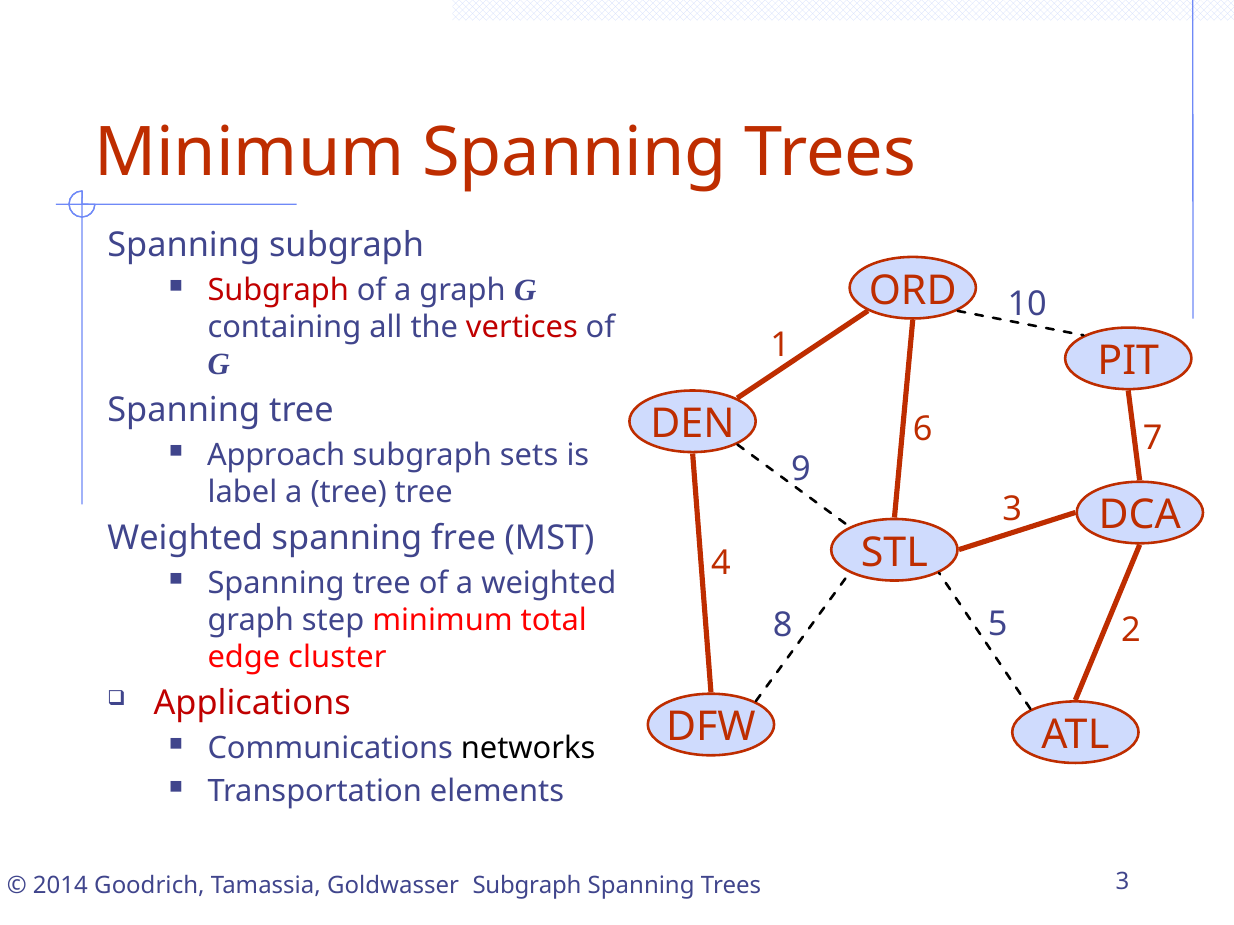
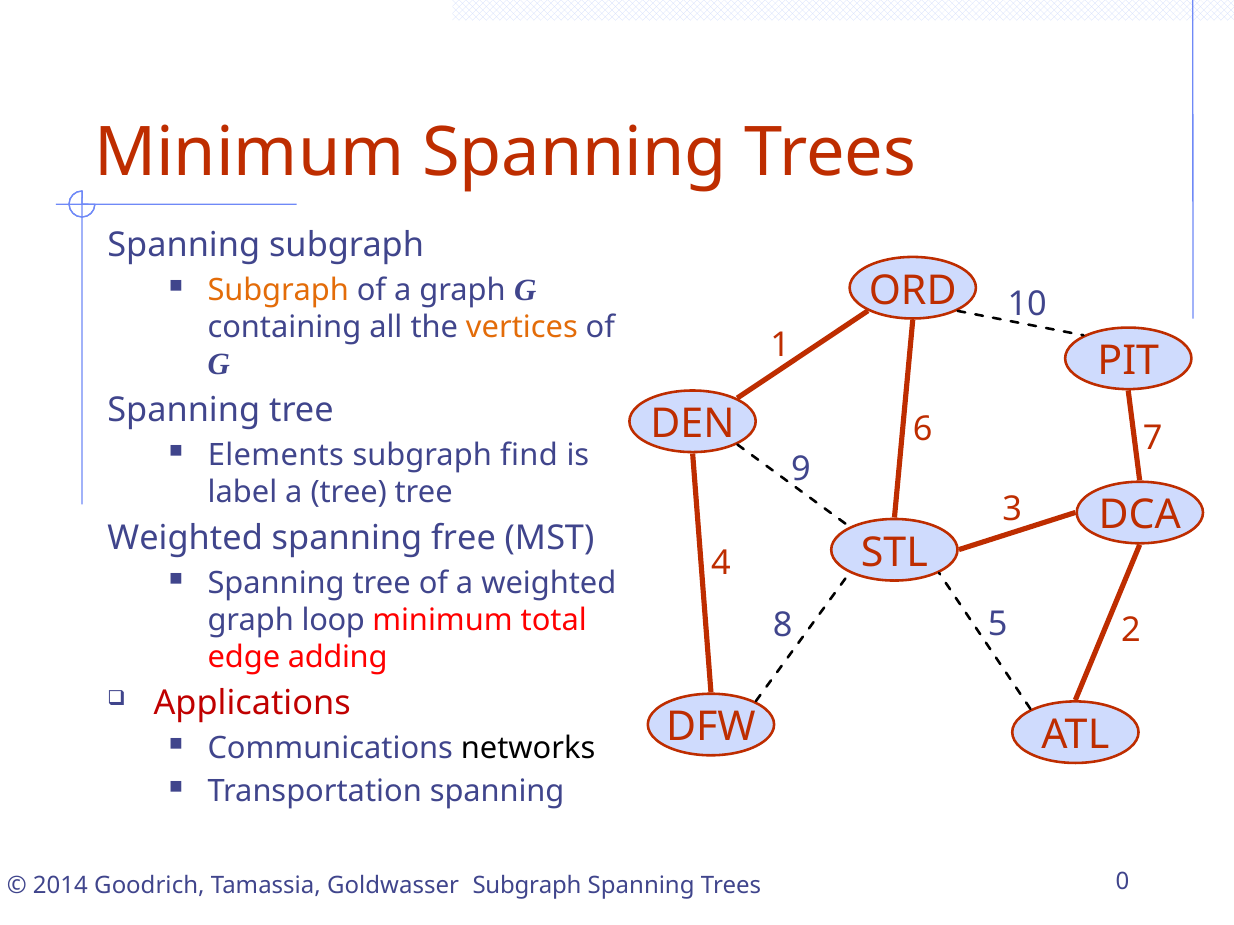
Subgraph colour: red -> orange (278, 290)
vertices colour: red -> orange (522, 327)
Approach: Approach -> Elements (276, 455)
sets: sets -> find (529, 455)
step: step -> loop (333, 620)
cluster: cluster -> adding (338, 657)
Transportation elements: elements -> spanning (497, 792)
Trees 3: 3 -> 0 (1122, 882)
